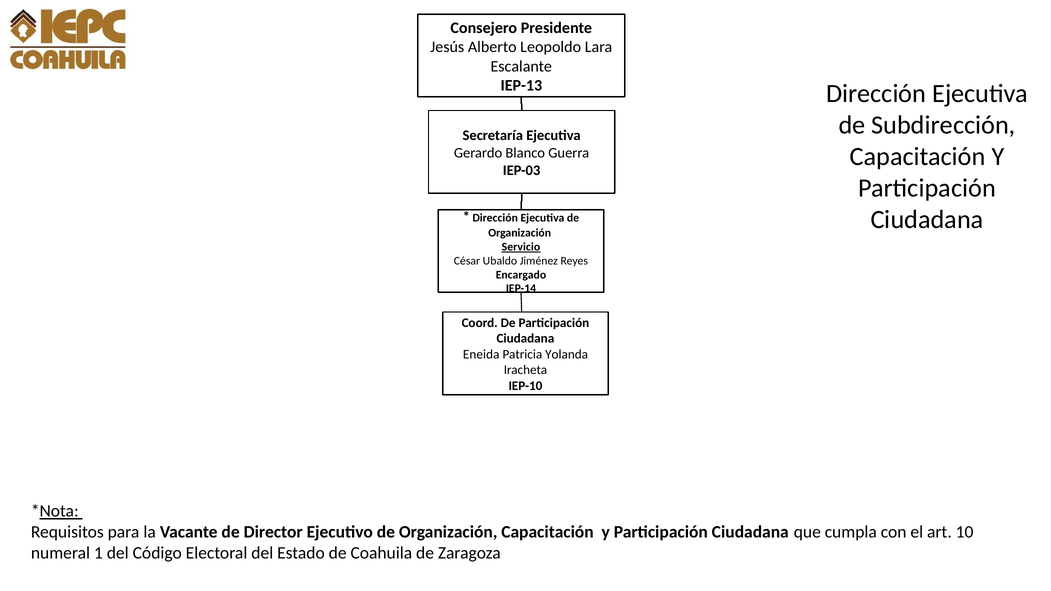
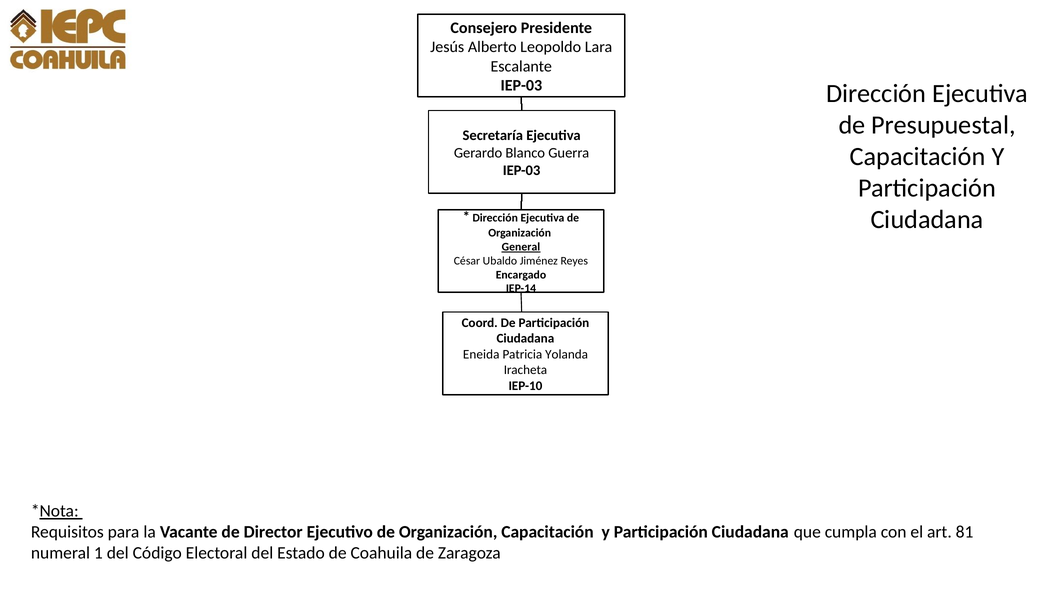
IEP-13: IEP-13 -> IEP-03 (521, 86)
Subdirección: Subdirección -> Presupuestal (943, 125)
Servicio: Servicio -> General (521, 247)
10: 10 -> 81 (965, 532)
